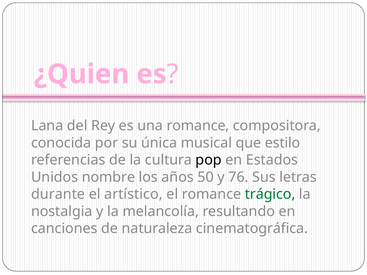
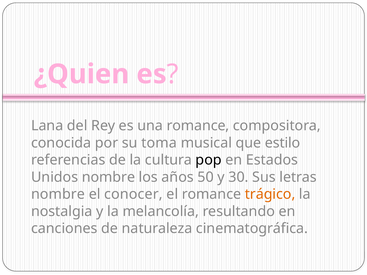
única: única -> toma (159, 143)
76: 76 -> 30 (238, 177)
durante: durante -> nombre (58, 194)
artístico: artístico -> conocer (133, 194)
trágico colour: green -> orange (270, 194)
